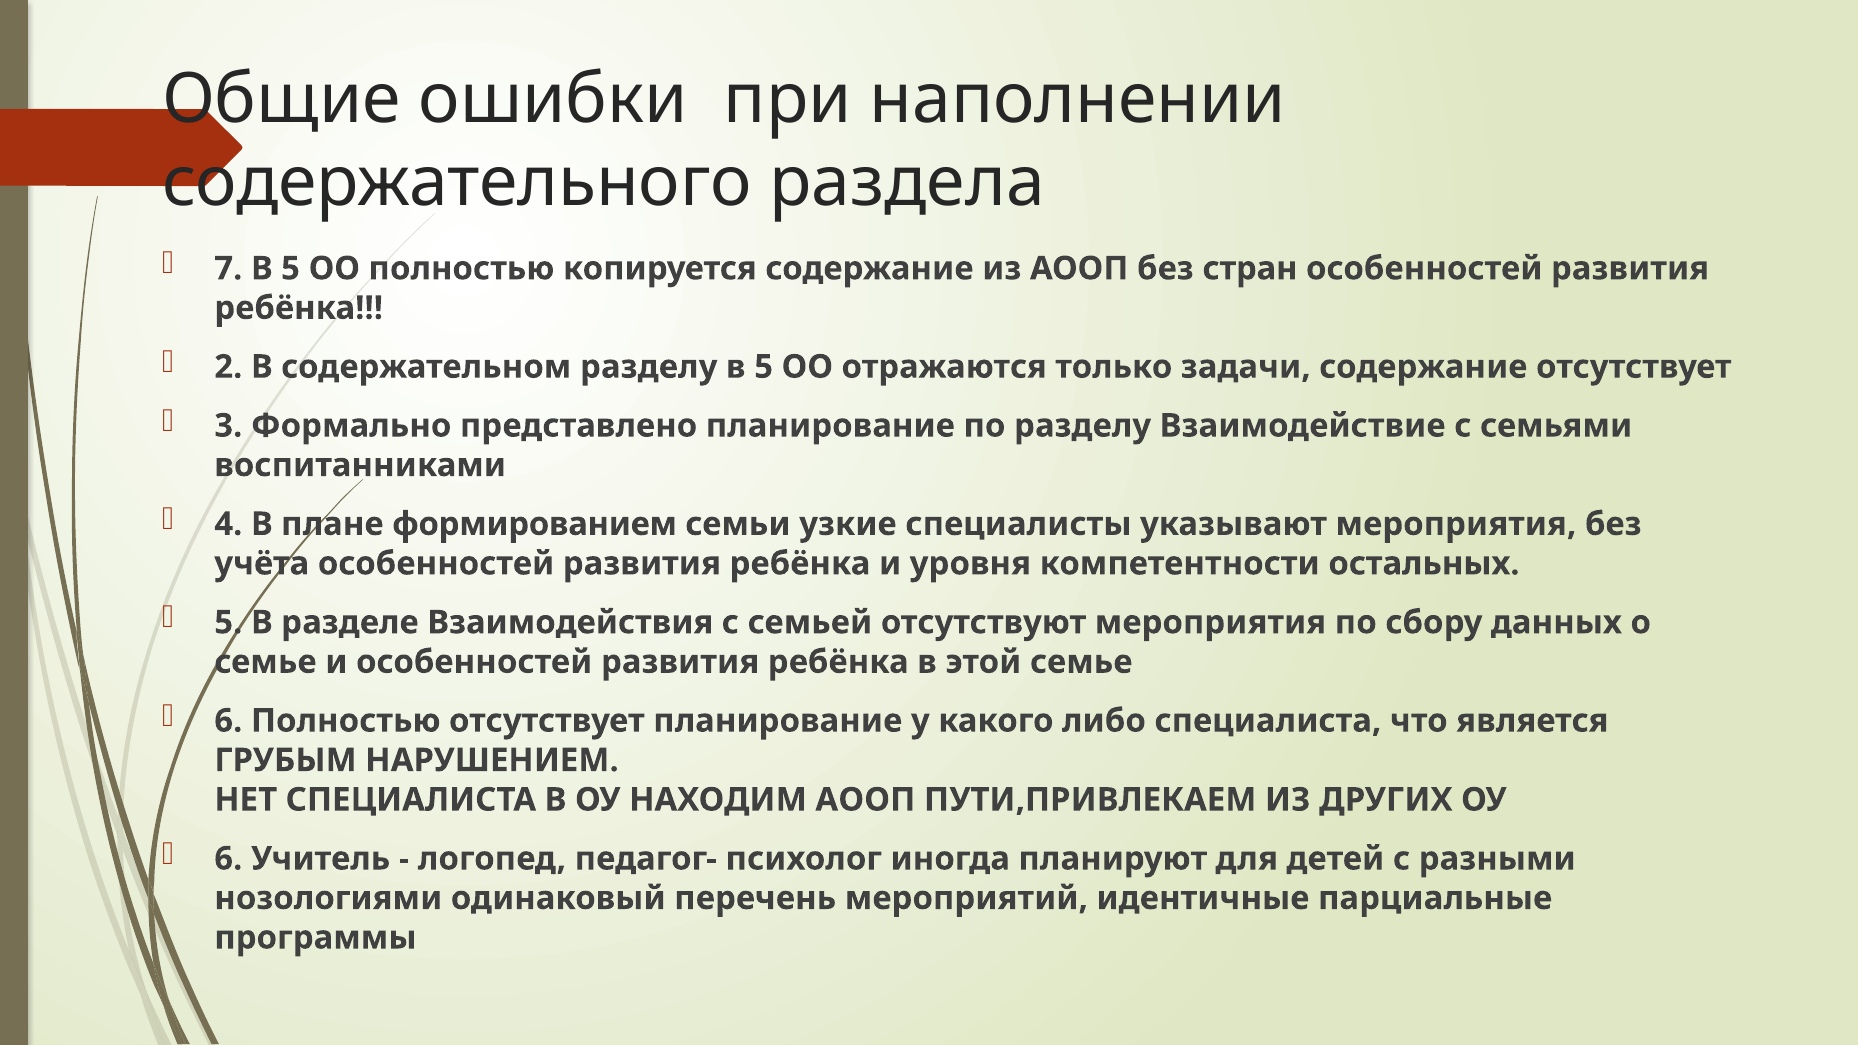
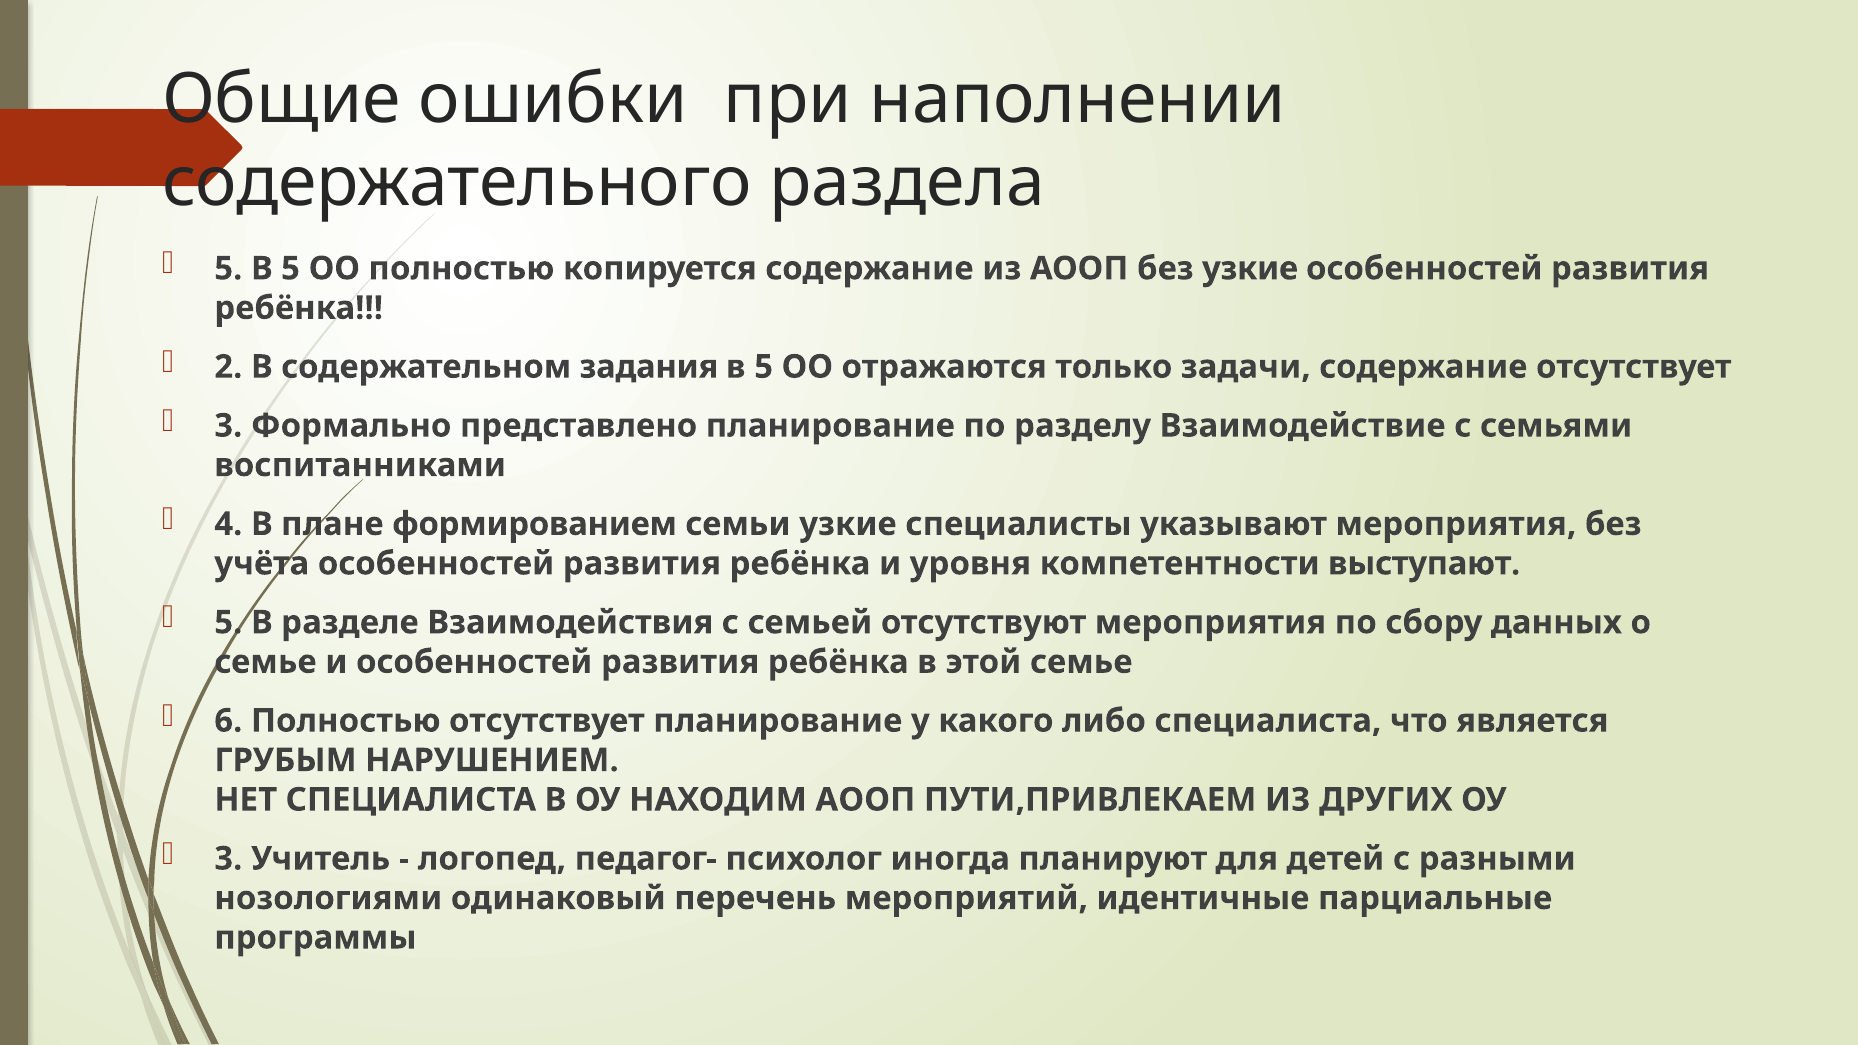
7: 7 -> 5 (228, 269)
без стран: стран -> узкие (1250, 269)
содержательном разделу: разделу -> задания (649, 367)
остальных: остальных -> выступают (1424, 564)
6: 6 -> 3 (228, 859)
